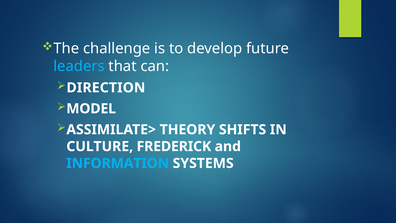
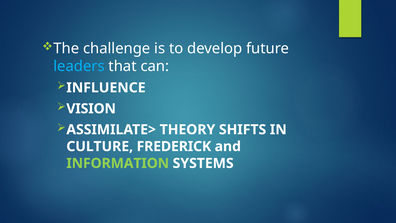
DIRECTION: DIRECTION -> INFLUENCE (106, 88)
MODEL: MODEL -> VISION (91, 109)
INFORMATION colour: light blue -> light green (118, 163)
